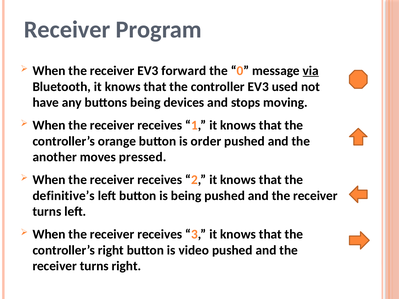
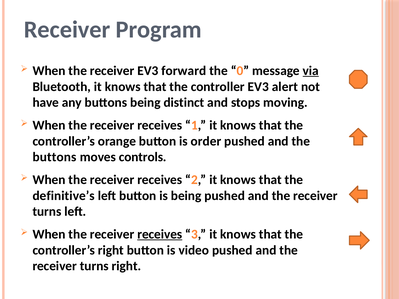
used: used -> alert (285, 87)
devices: devices -> distinct (184, 103)
another: another -> buttons (55, 157)
pressed: pressed -> controls (143, 157)
receives underline: none -> present (160, 234)
